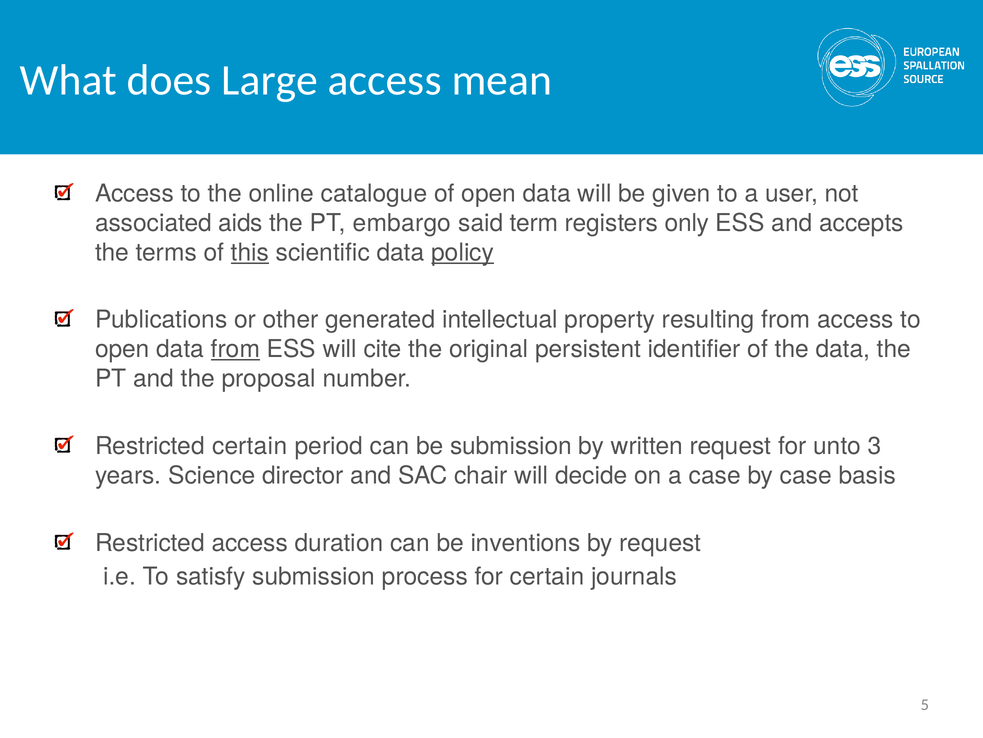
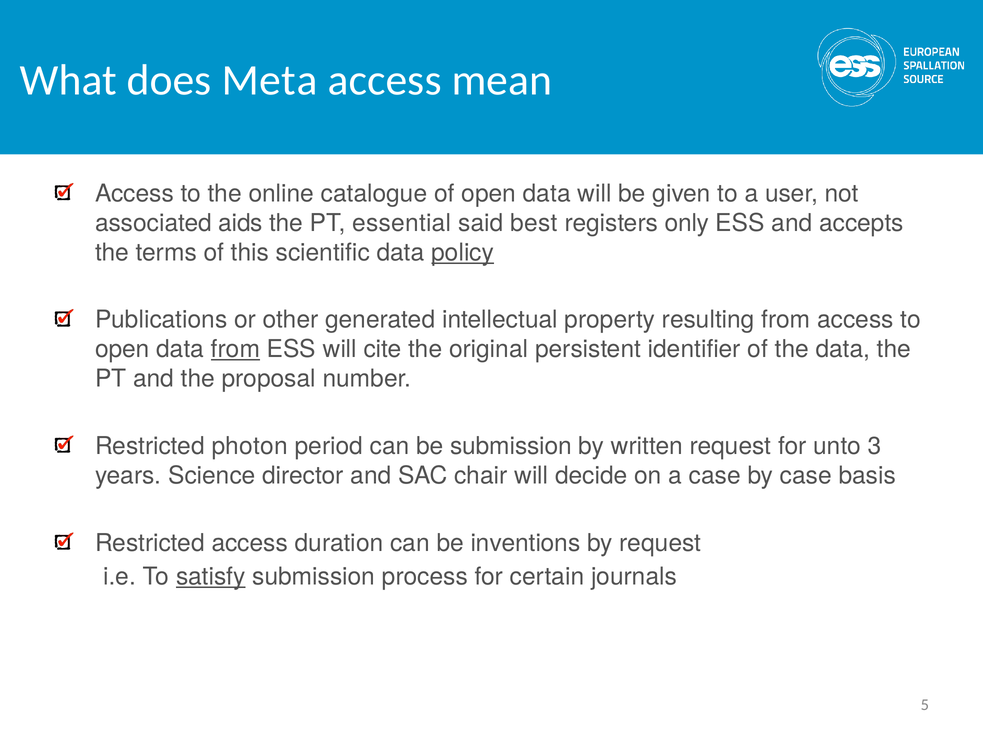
Large: Large -> Meta (270, 80)
embargo: embargo -> essential (402, 223)
term: term -> best (534, 223)
this underline: present -> none (250, 252)
Restricted certain: certain -> photon (250, 446)
satisfy underline: none -> present (211, 576)
